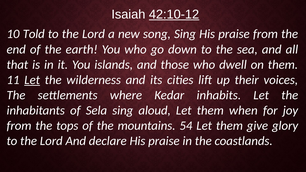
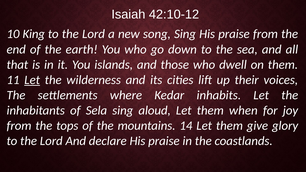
42:10-12 underline: present -> none (174, 14)
Told: Told -> King (34, 34)
54: 54 -> 14 (186, 126)
